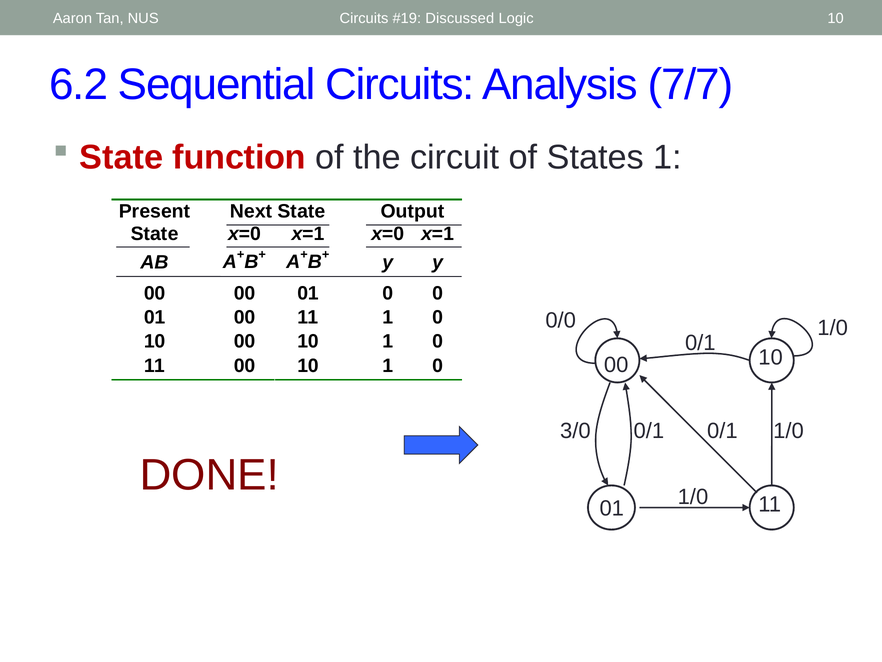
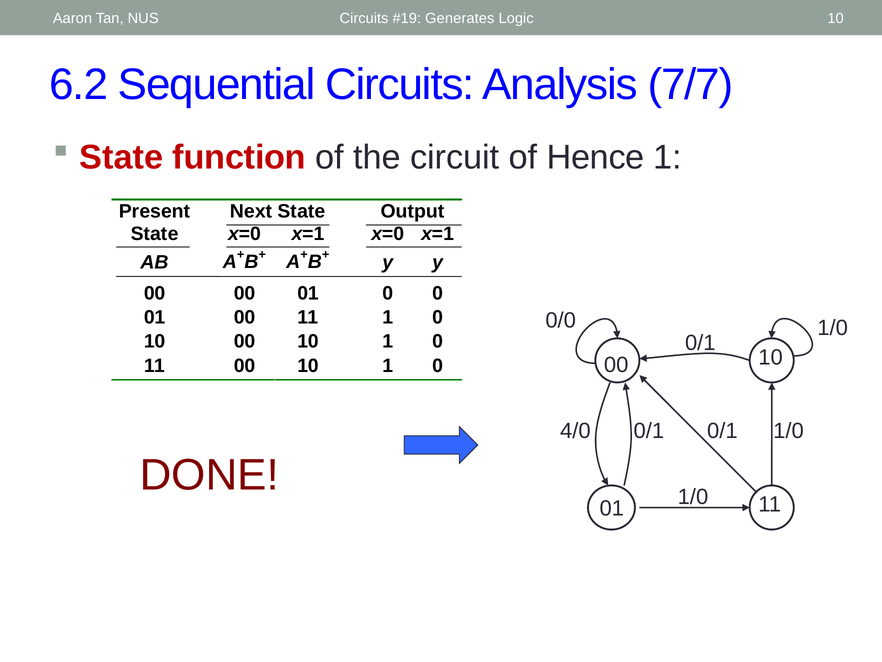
Discussed: Discussed -> Generates (460, 19)
States: States -> Hence (596, 157)
3/0: 3/0 -> 4/0 (575, 431)
